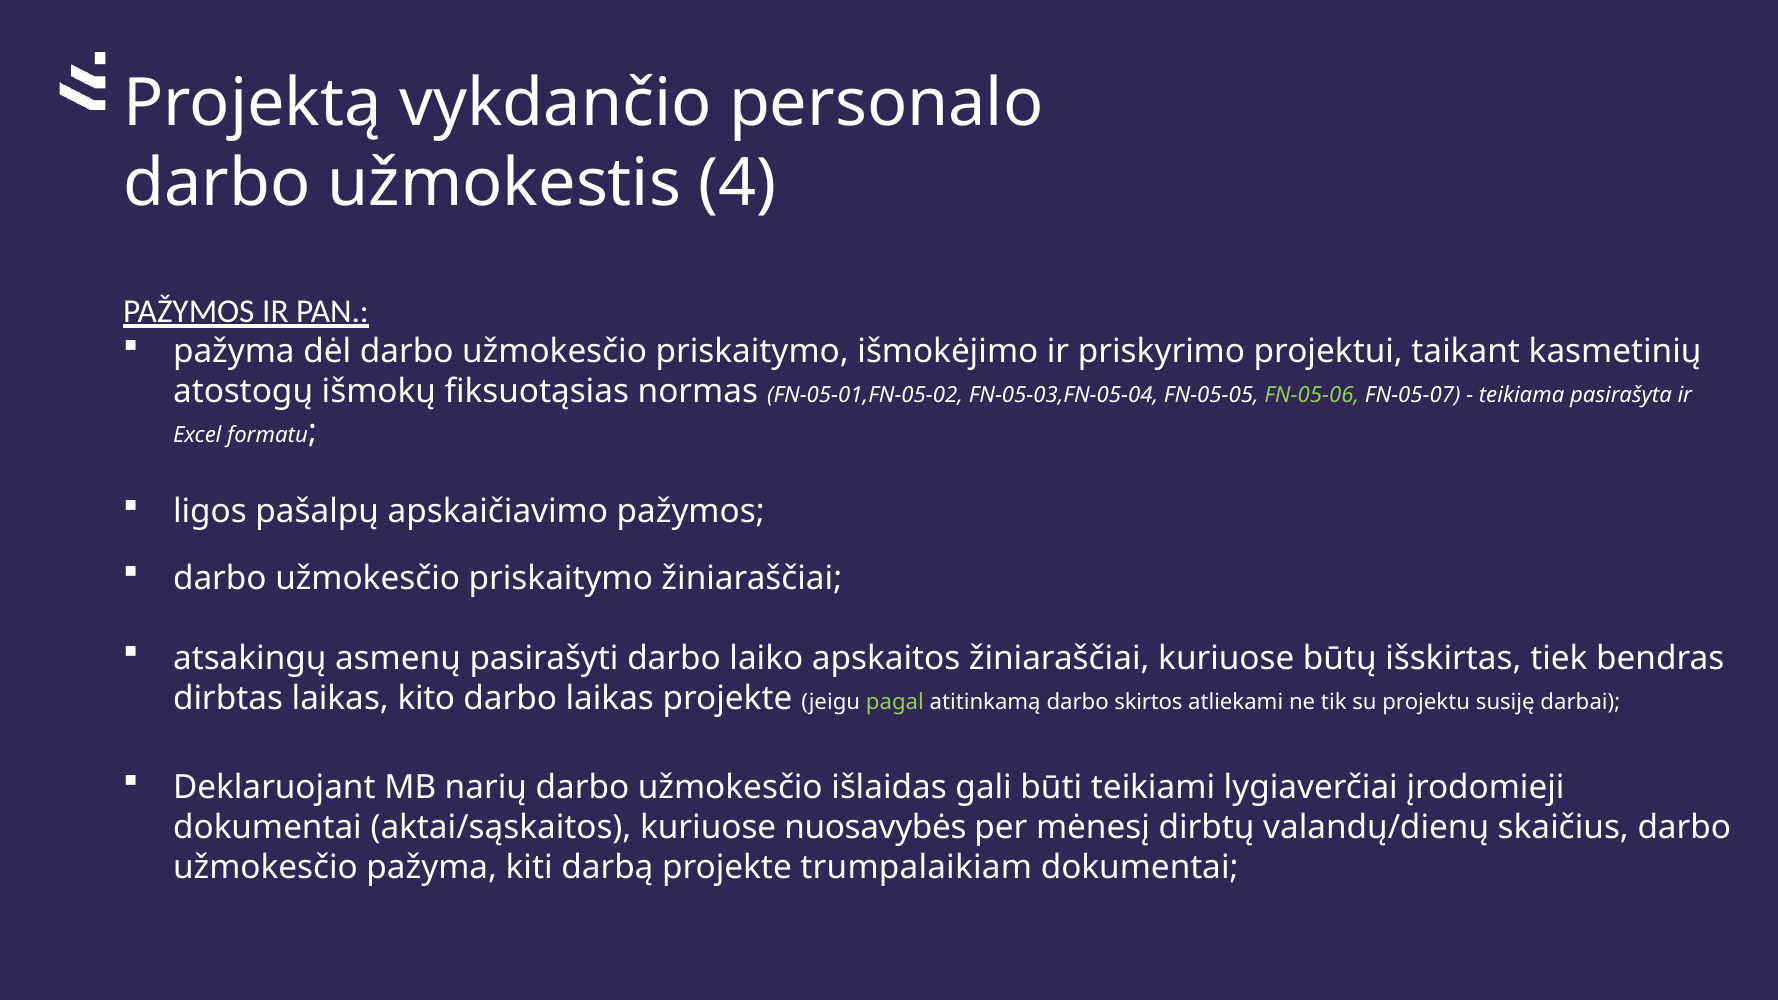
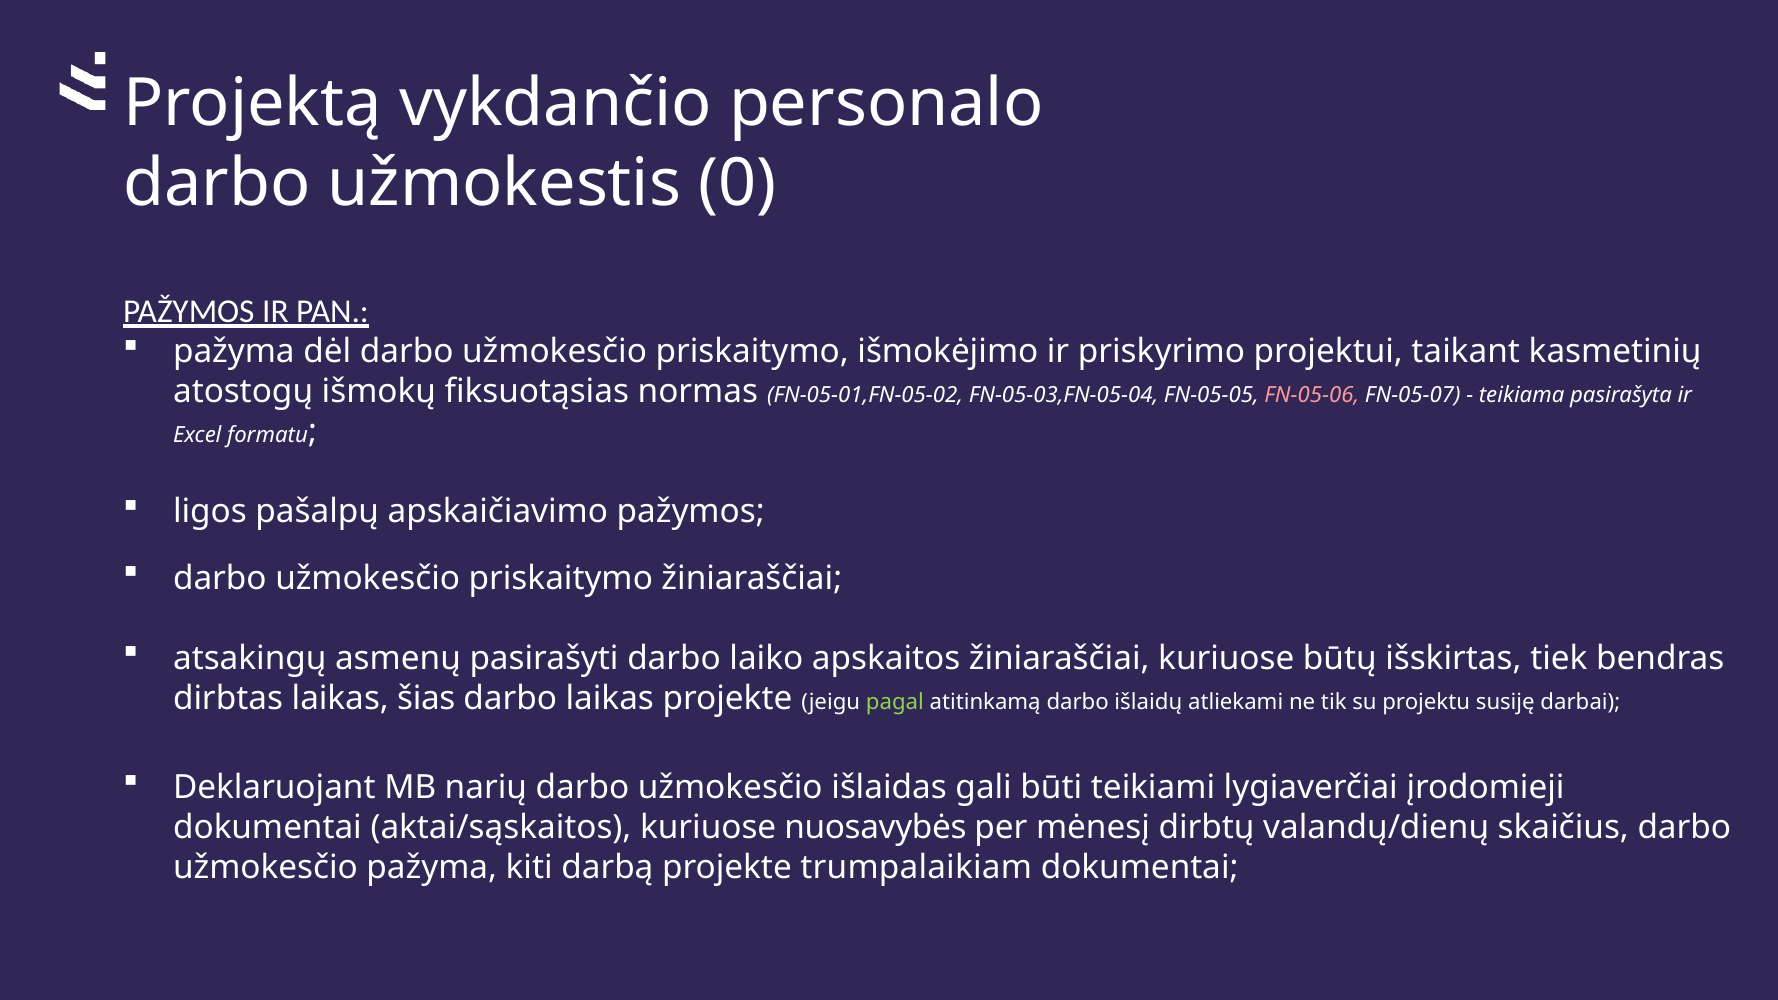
4: 4 -> 0 (737, 183)
FN-05-06 colour: light green -> pink (1312, 395)
kito: kito -> šias (426, 698)
skirtos: skirtos -> išlaidų (1148, 702)
